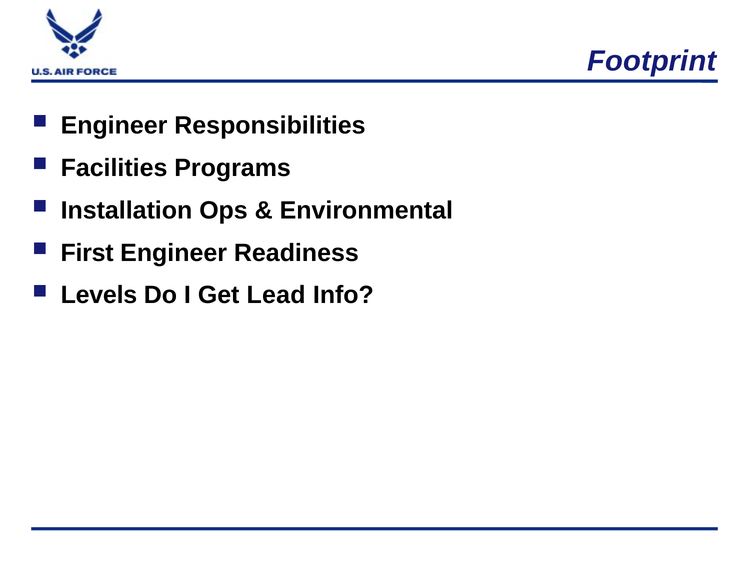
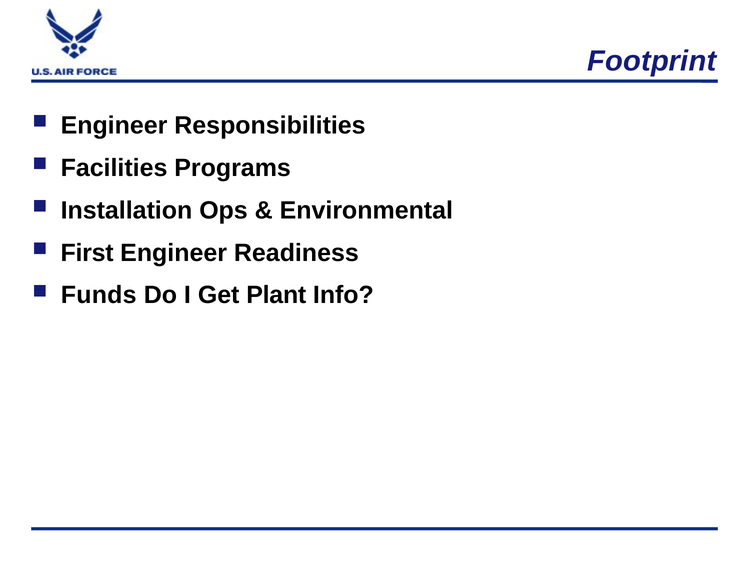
Levels: Levels -> Funds (99, 295)
Lead: Lead -> Plant (276, 295)
